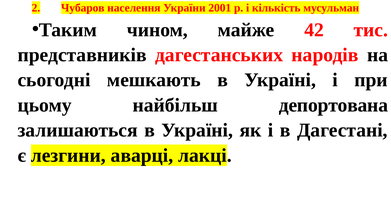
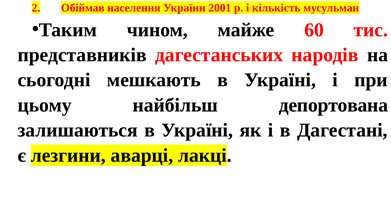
Чубаров: Чубаров -> Обіймав (83, 8)
42: 42 -> 60 (314, 30)
